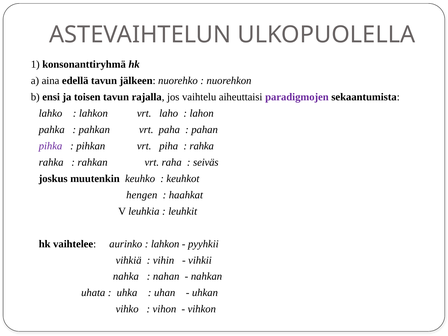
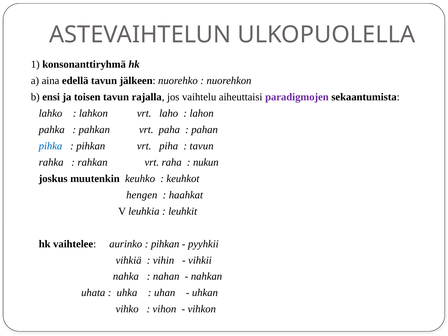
pihka colour: purple -> blue (51, 146)
rahka: rahka -> tavun (202, 146)
seiväs: seiväs -> nukun (206, 162)
lahkon: lahkon -> pihkan (165, 244)
